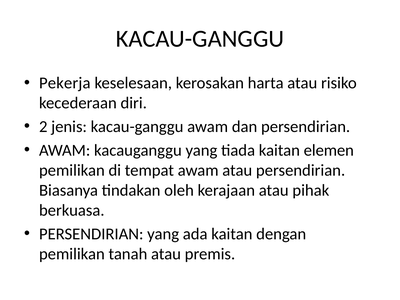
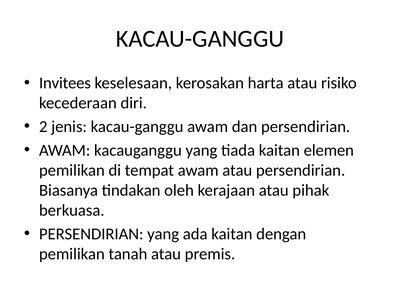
Pekerja: Pekerja -> Invitees (65, 83)
